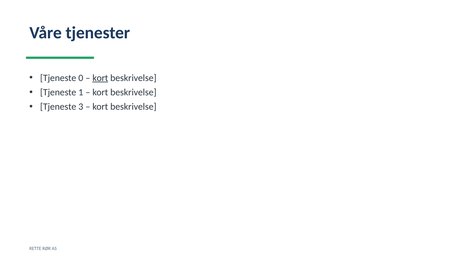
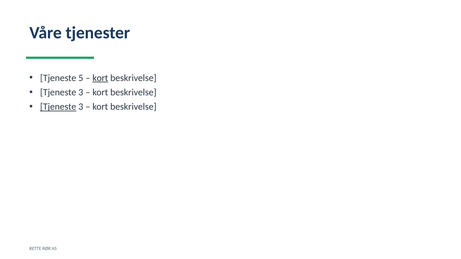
0: 0 -> 5 (81, 78)
1: 1 -> 3 (81, 92)
Tjeneste underline: none -> present (58, 107)
